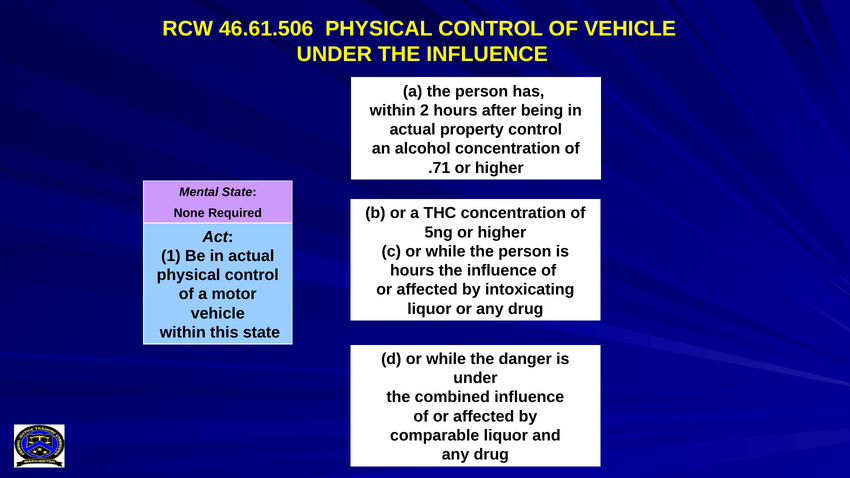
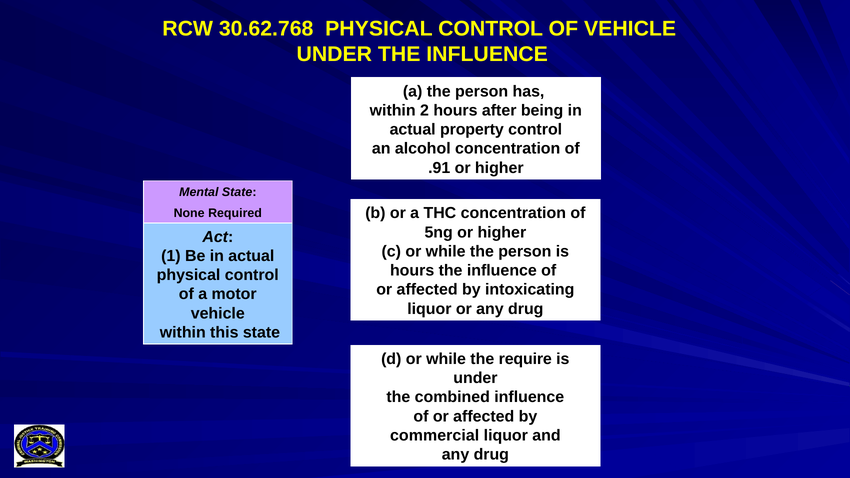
46.61.506: 46.61.506 -> 30.62.768 (266, 29)
.71: .71 -> .91 (439, 168)
danger: danger -> require (525, 359)
comparable: comparable -> commercial (435, 436)
